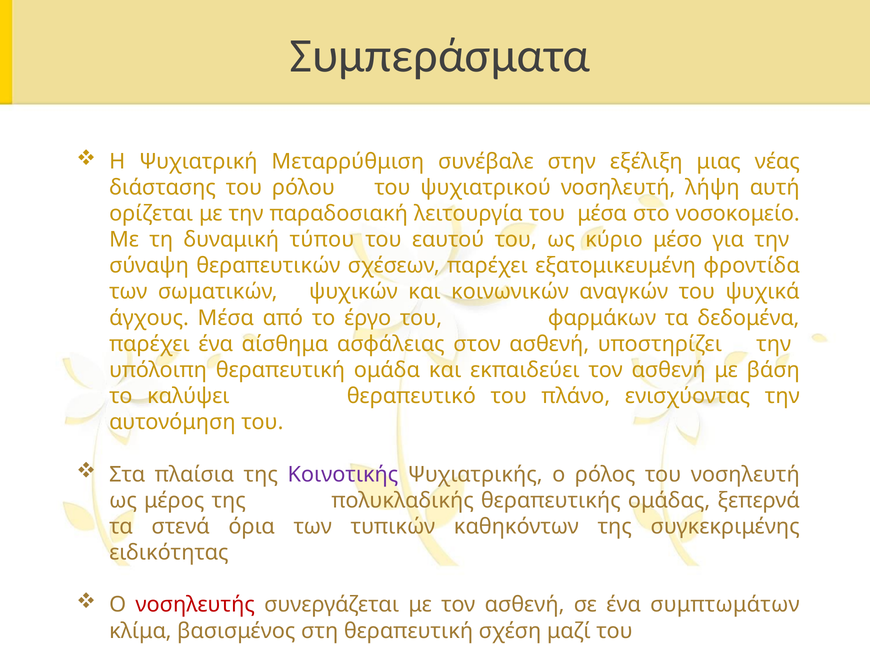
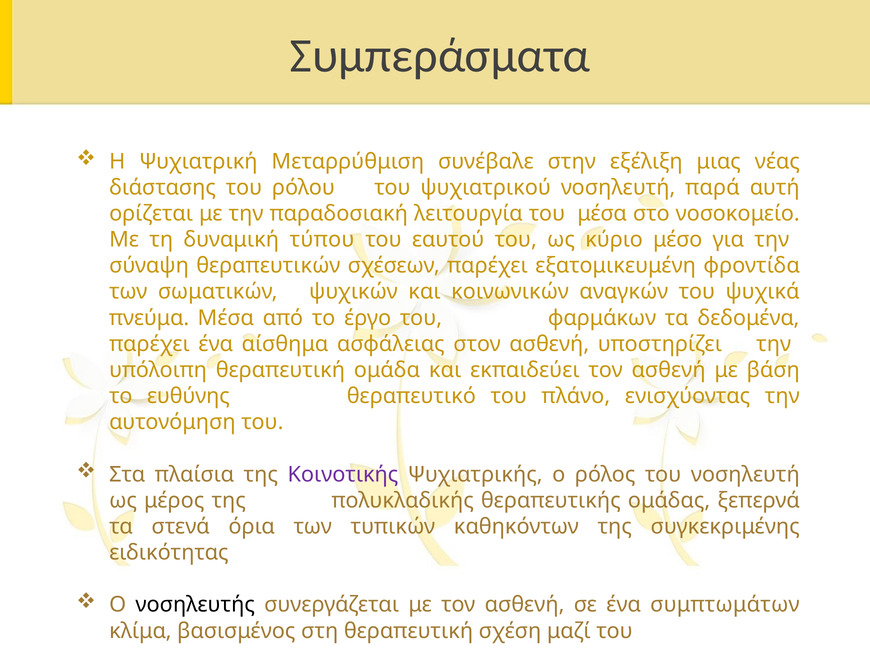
λήψη: λήψη -> παρά (712, 188)
άγχους: άγχους -> πνεύμα (149, 318)
το καλύψει: καλύψει -> ευθύνης (188, 396)
νοσηλευτής colour: red -> black (195, 605)
